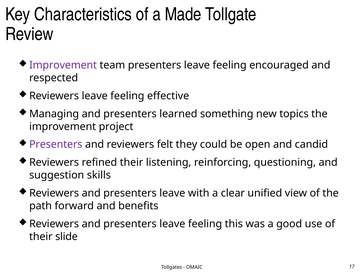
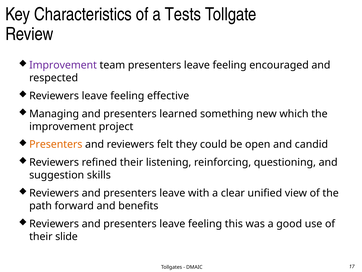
Made: Made -> Tests (183, 14)
topics: topics -> which (294, 114)
Presenters colour: purple -> orange (56, 144)
